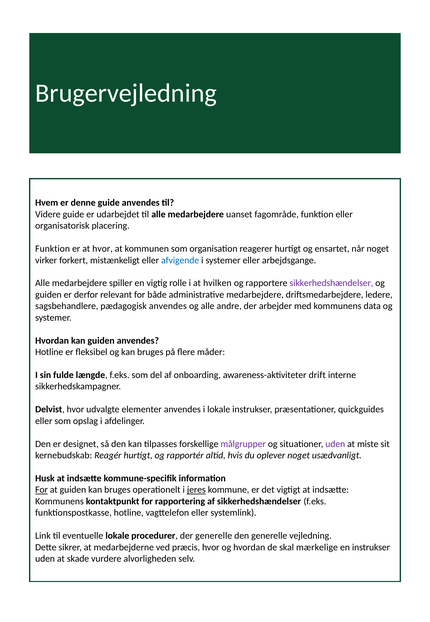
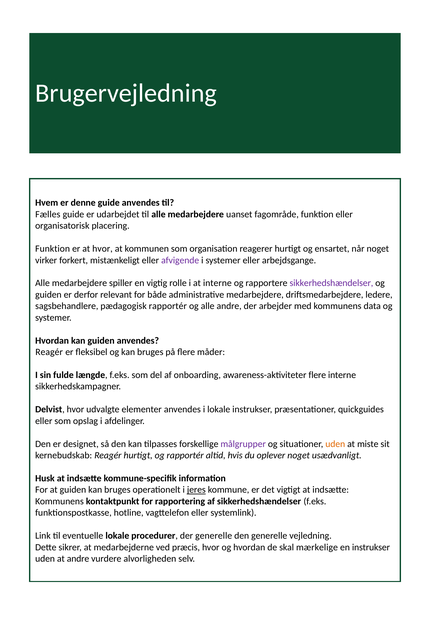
Videre: Videre -> Fælles (48, 214)
afvigende colour: blue -> purple (180, 260)
at hvilken: hvilken -> interne (217, 283)
pædagogisk anvendes: anvendes -> rapportér (168, 306)
Hotline: Hotline -> Reagér (49, 352)
awareness-aktiviteter drift: drift -> flere (317, 374)
uden colour: purple -> orange (335, 443)
For underline: present -> none (42, 489)
at skade: skade -> andre (78, 558)
